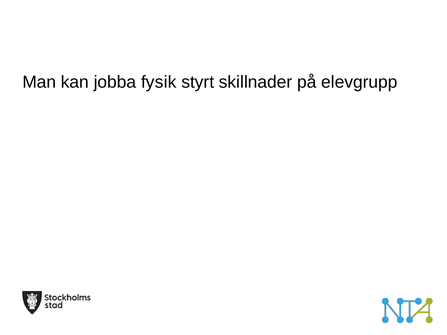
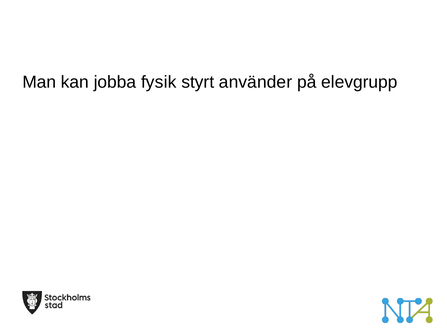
skillnader: skillnader -> använder (256, 82)
